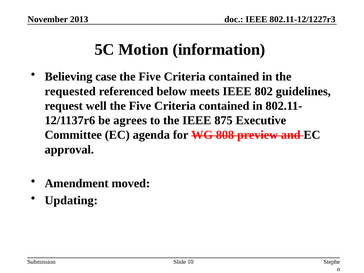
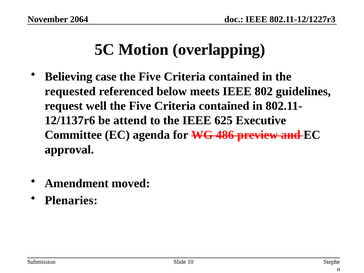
2013: 2013 -> 2064 (79, 19)
information: information -> overlapping (219, 50)
agrees: agrees -> attend (130, 120)
875: 875 -> 625 (223, 120)
808: 808 -> 486 (225, 135)
Updating: Updating -> Plenaries (71, 200)
